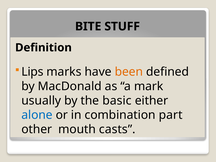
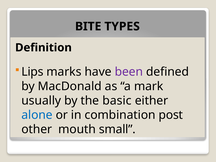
STUFF: STUFF -> TYPES (122, 26)
been colour: orange -> purple (129, 72)
part: part -> post (171, 115)
casts: casts -> small (117, 129)
